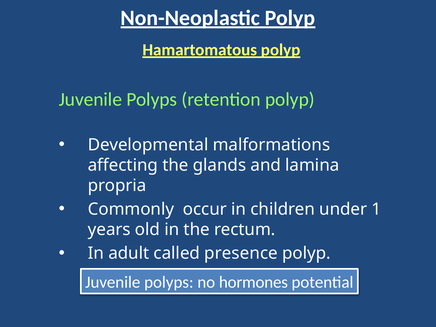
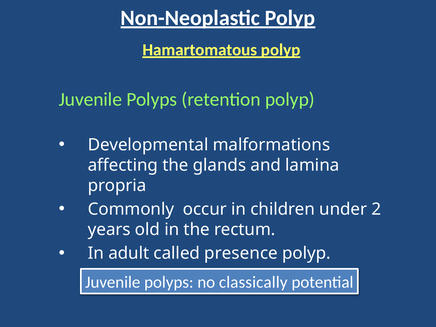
1: 1 -> 2 (376, 209)
hormones: hormones -> classically (253, 282)
